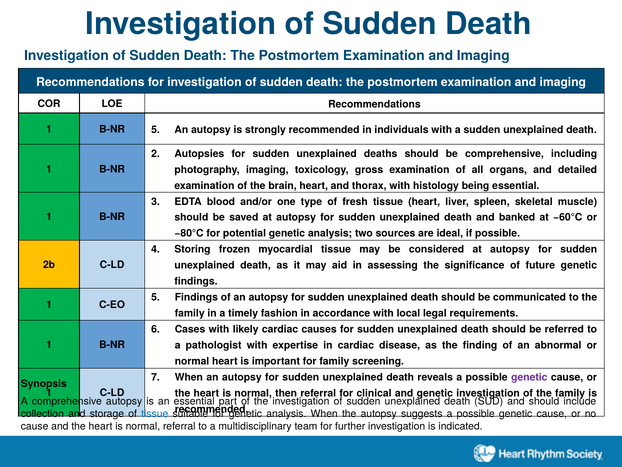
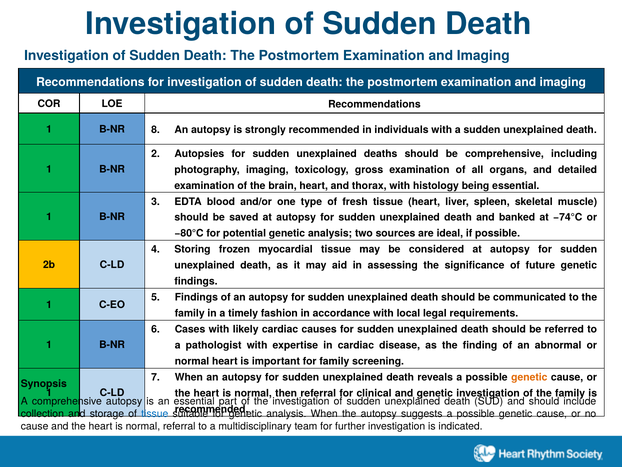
B-NR 5: 5 -> 8 (155, 130)
−60°C: −60°C -> −74°C (568, 217)
genetic colour: purple -> orange (529, 377)
